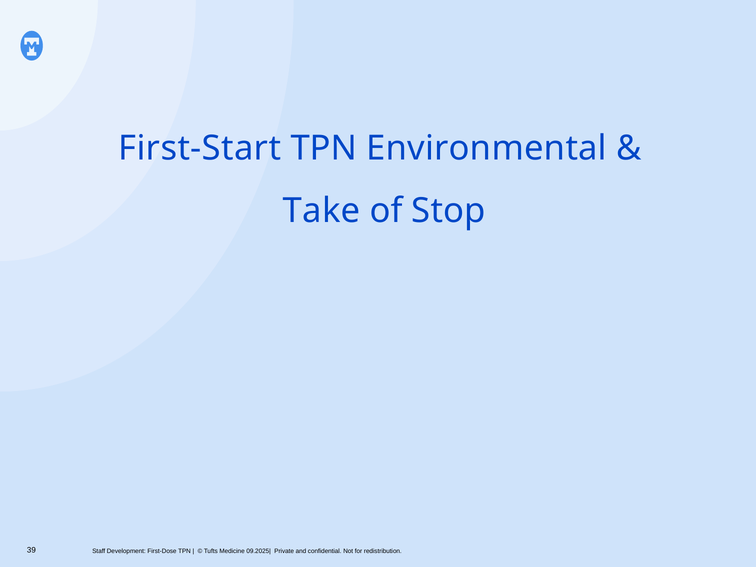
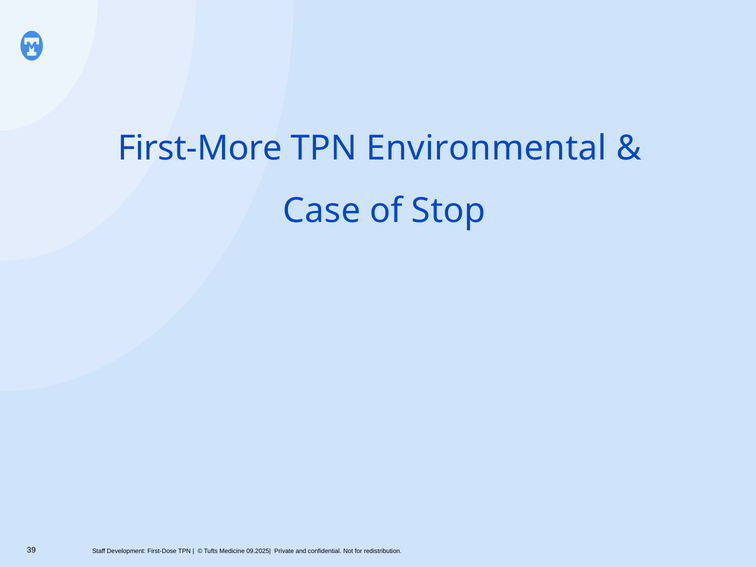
First-Start: First-Start -> First-More (200, 148)
Take: Take -> Case (322, 211)
